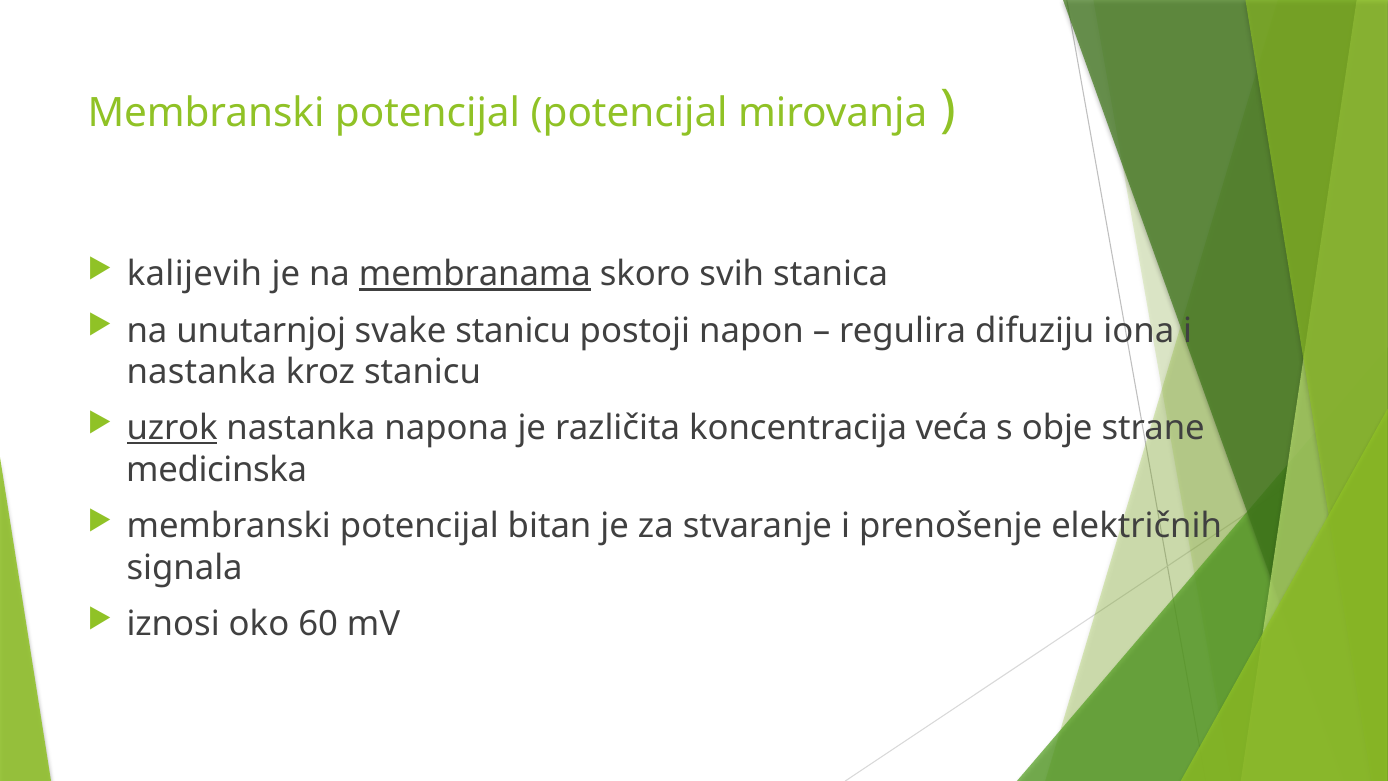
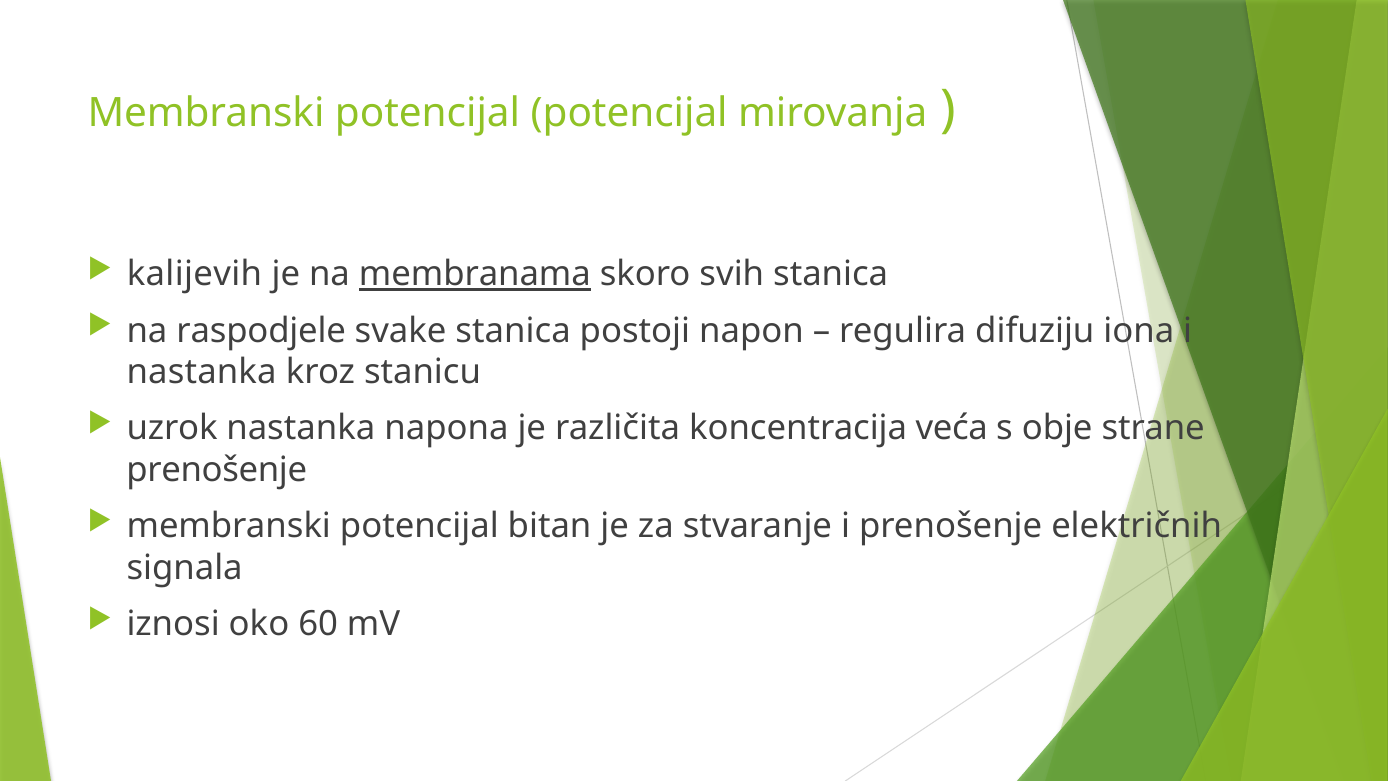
unutarnjoj: unutarnjoj -> raspodjele (261, 331)
svake stanicu: stanicu -> stanica (513, 331)
uzrok underline: present -> none (172, 428)
medicinska: medicinska -> prenošenje (217, 470)
